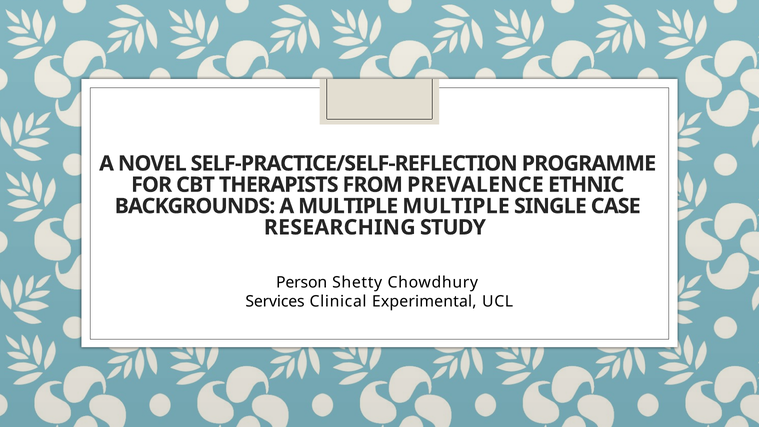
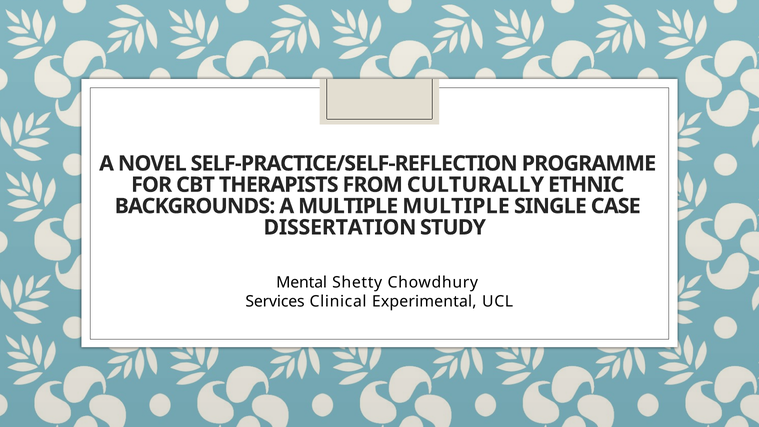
PREVALENCE: PREVALENCE -> CULTURALLY (475, 185)
RESEARCHING: RESEARCHING -> DISSERTATION (340, 227)
Person: Person -> Mental (302, 283)
